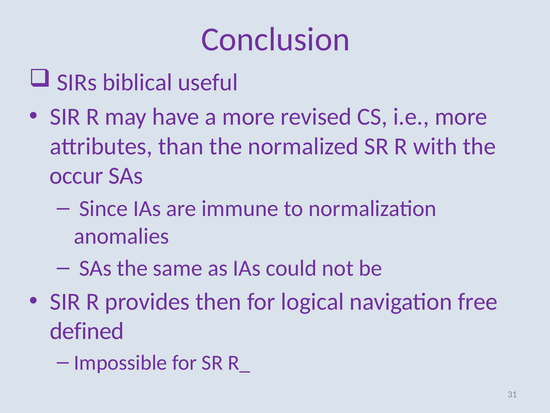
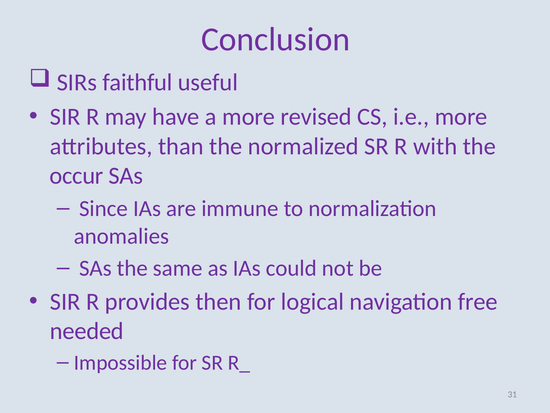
biblical: biblical -> faithful (137, 82)
defined: defined -> needed (87, 331)
